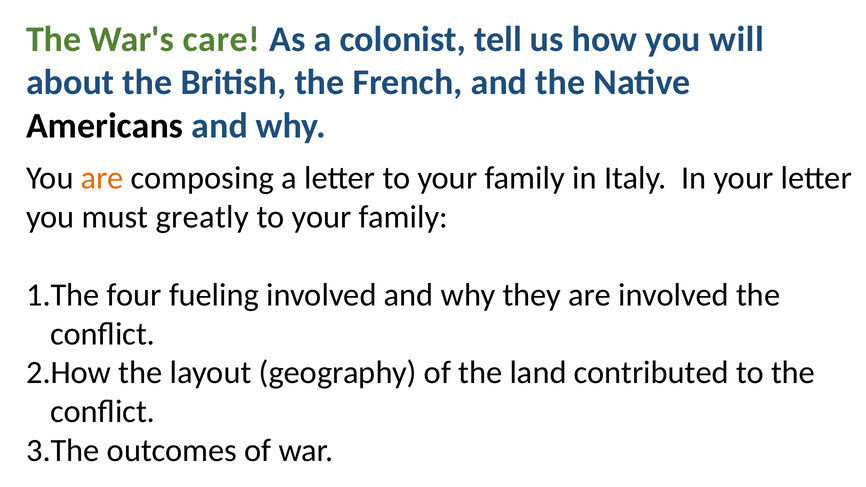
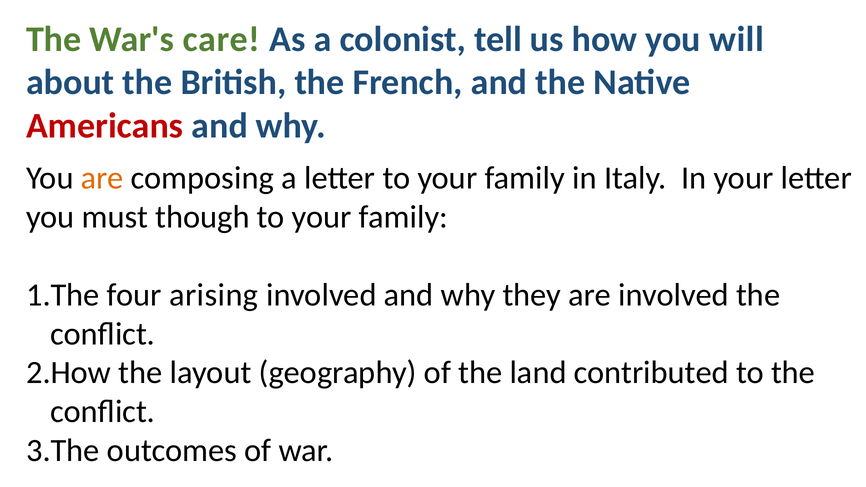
Americans colour: black -> red (105, 126)
greatly: greatly -> though (202, 217)
fueling: fueling -> arising (214, 295)
